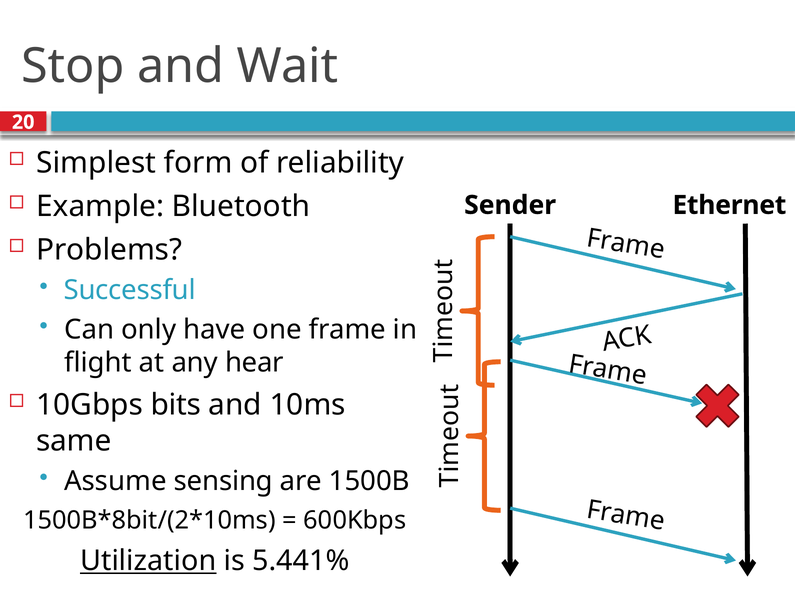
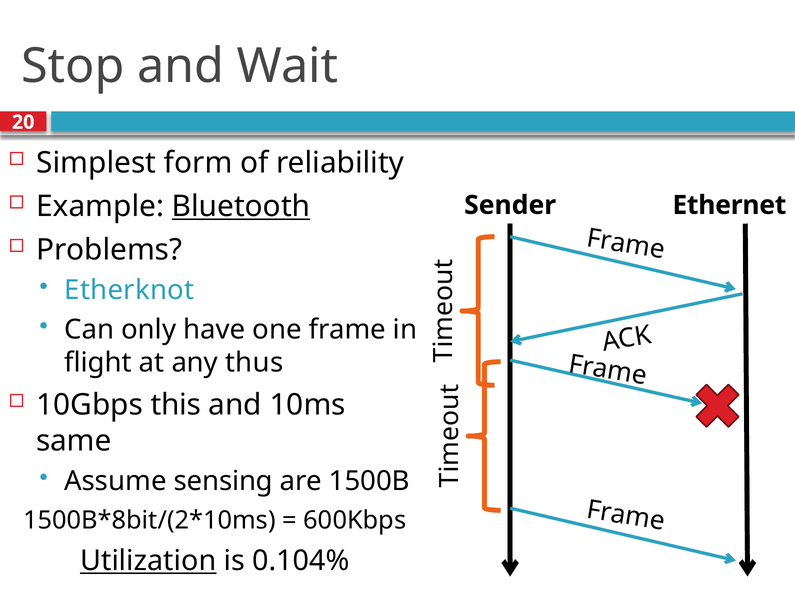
Bluetooth underline: none -> present (241, 207)
Successful: Successful -> Etherknot (129, 290)
hear: hear -> thus (254, 363)
bits: bits -> this (176, 405)
5.441%: 5.441% -> 0.104% (301, 561)
